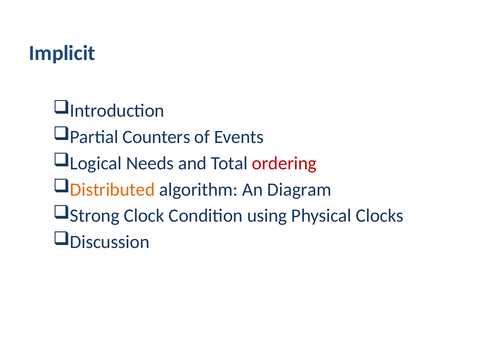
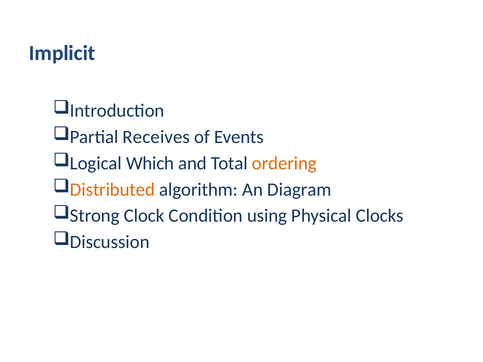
Counters: Counters -> Receives (156, 137)
Needs: Needs -> Which (150, 163)
ordering colour: red -> orange (284, 163)
